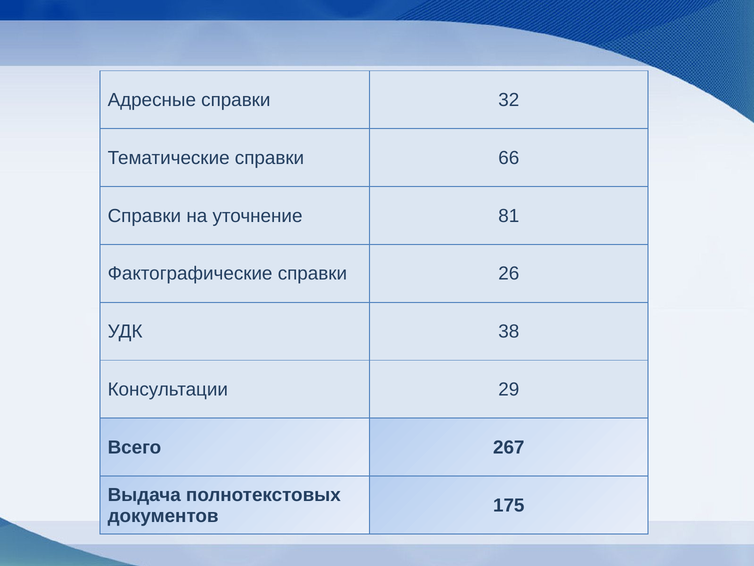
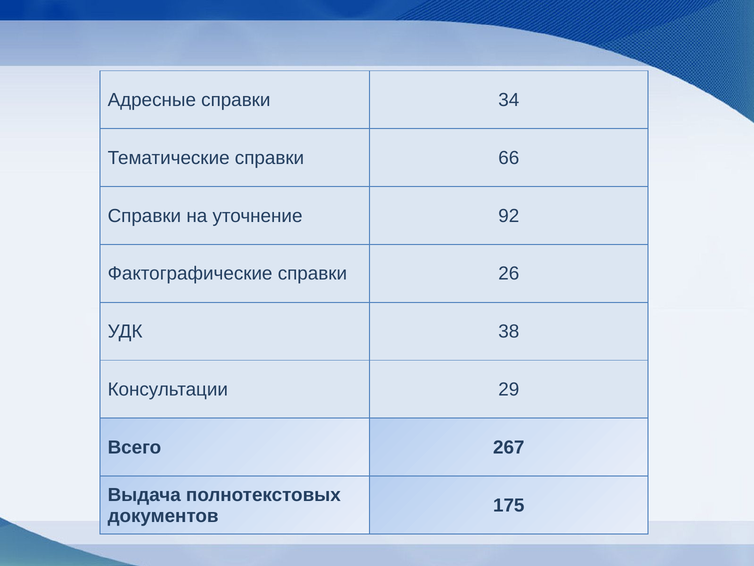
32: 32 -> 34 (509, 100)
81: 81 -> 92 (509, 216)
